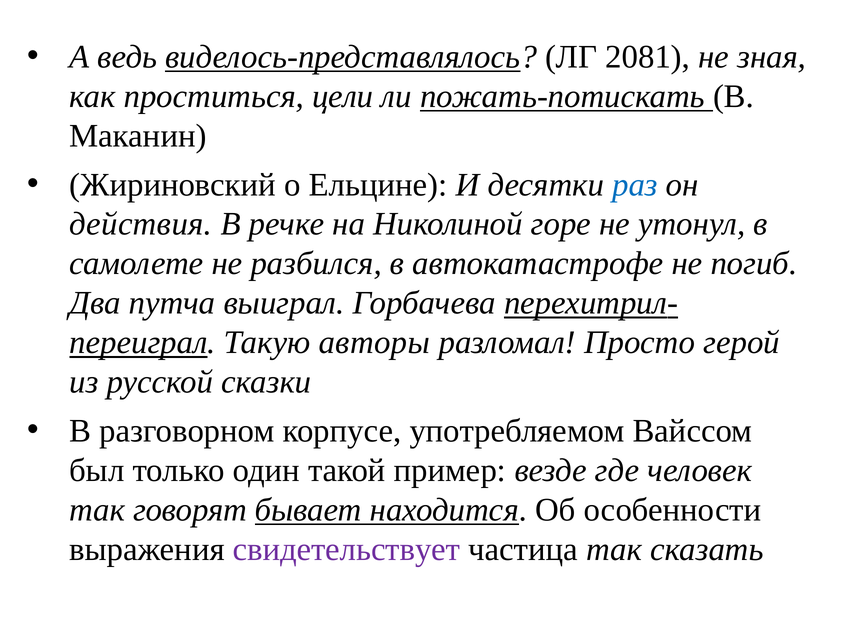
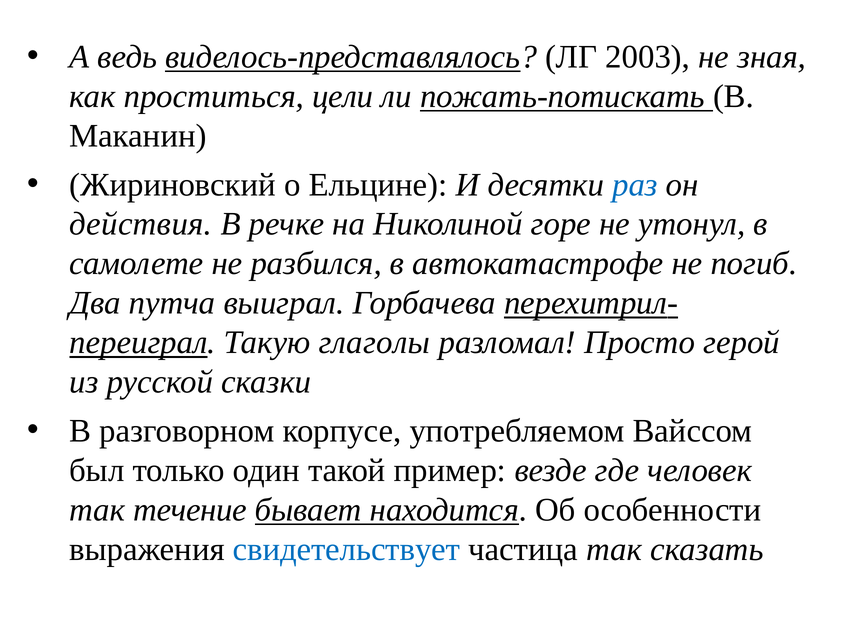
2081: 2081 -> 2003 (648, 57)
авторы: авторы -> глаголы (374, 342)
говорят: говорят -> течение (190, 510)
свидетельствует colour: purple -> blue (347, 549)
